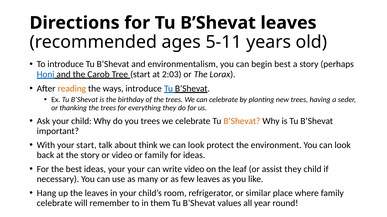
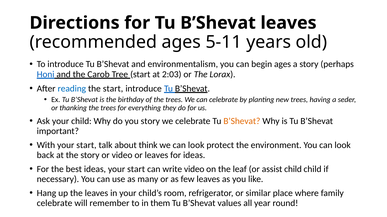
begin best: best -> ages (283, 64)
reading colour: orange -> blue (72, 89)
the ways: ways -> start (113, 89)
you trees: trees -> story (150, 121)
or family: family -> leaves (156, 156)
ideas your your: your -> start (136, 170)
assist they: they -> child (293, 170)
